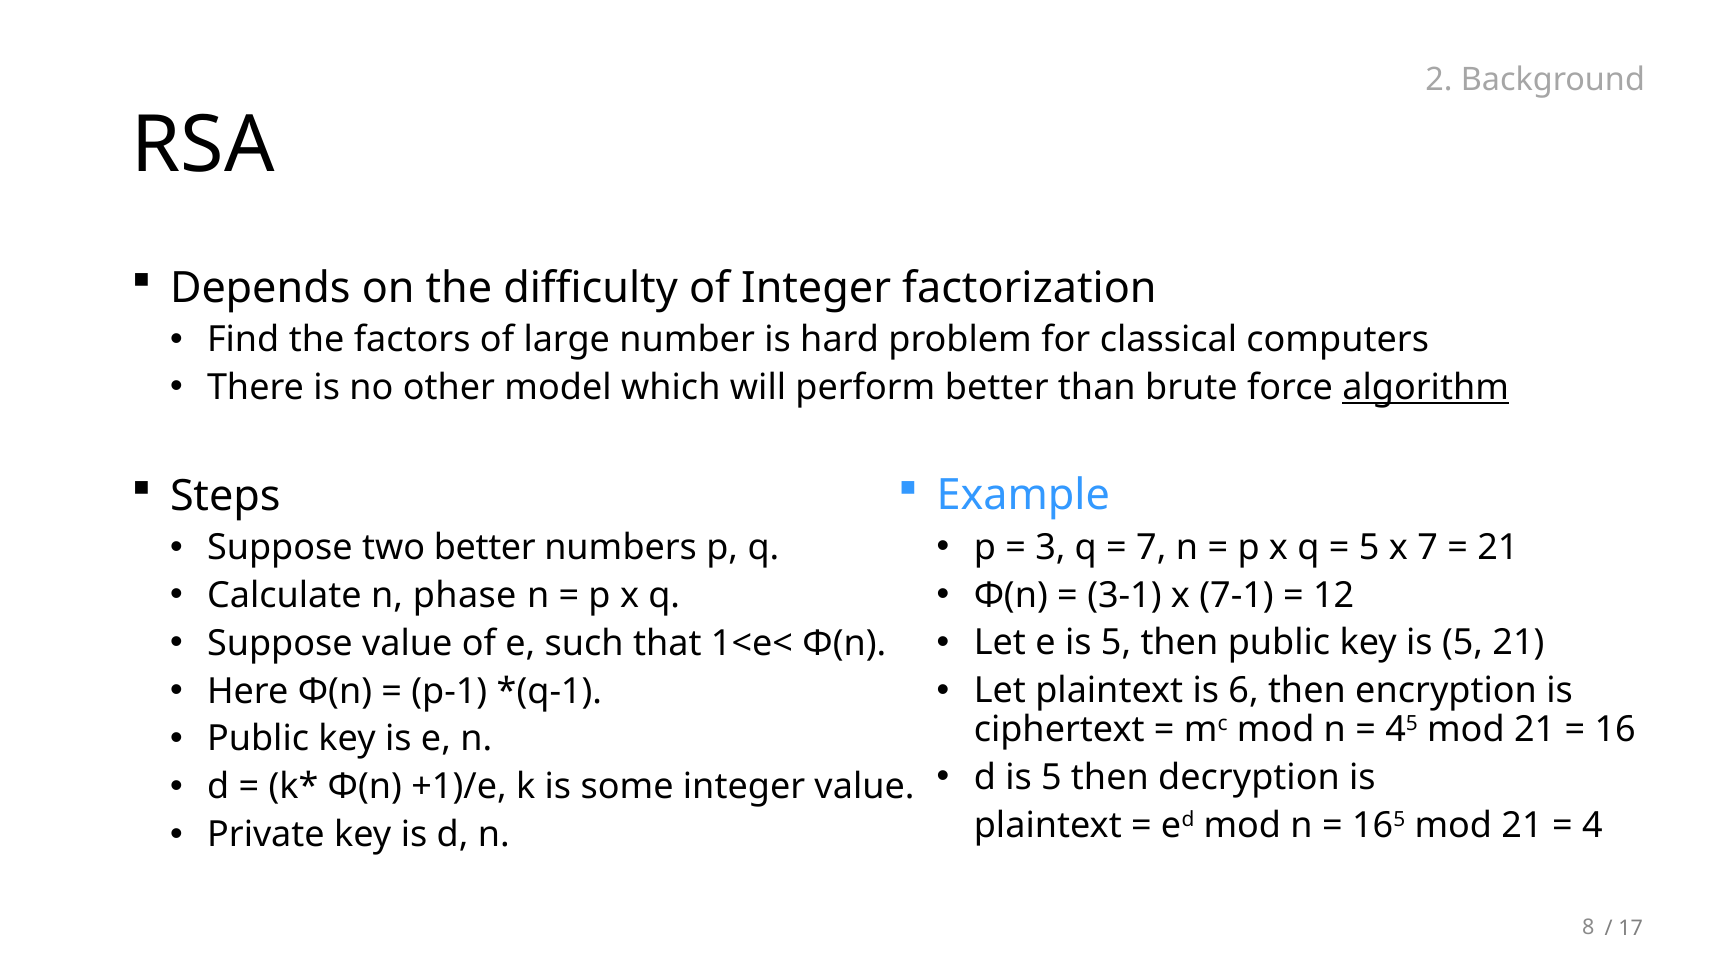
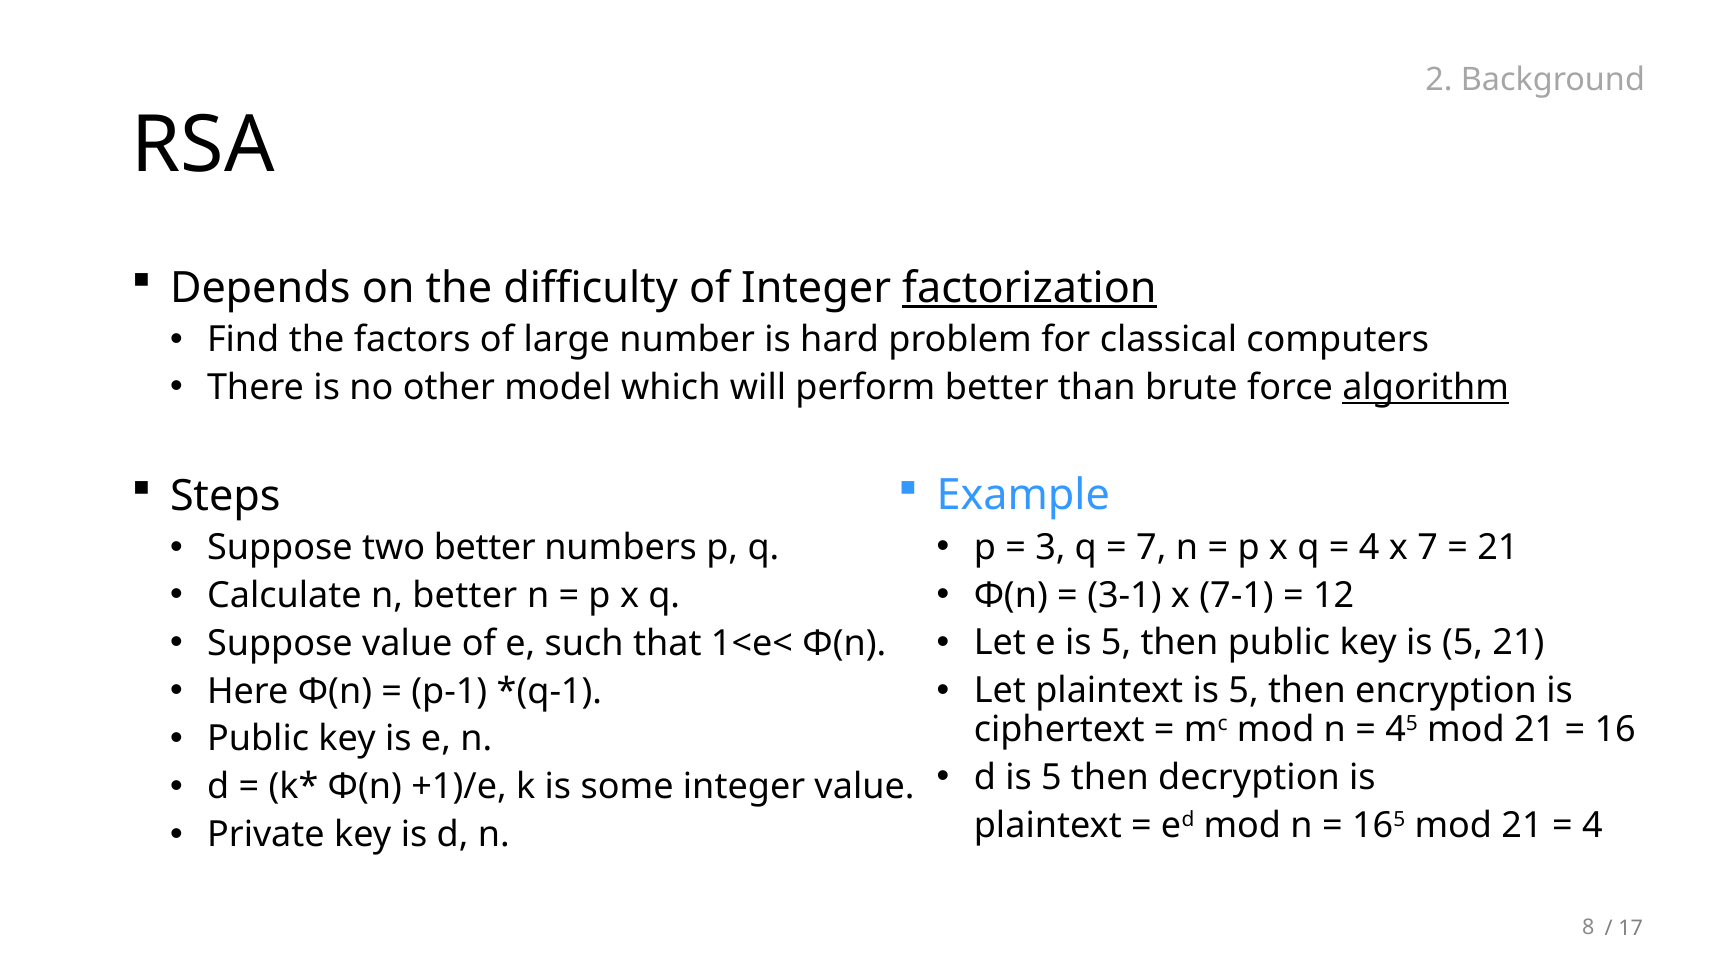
factorization underline: none -> present (1029, 288)
5: 5 -> 4 (1369, 547)
n phase: phase -> better (465, 595)
plaintext is 6: 6 -> 5 (1244, 691)
